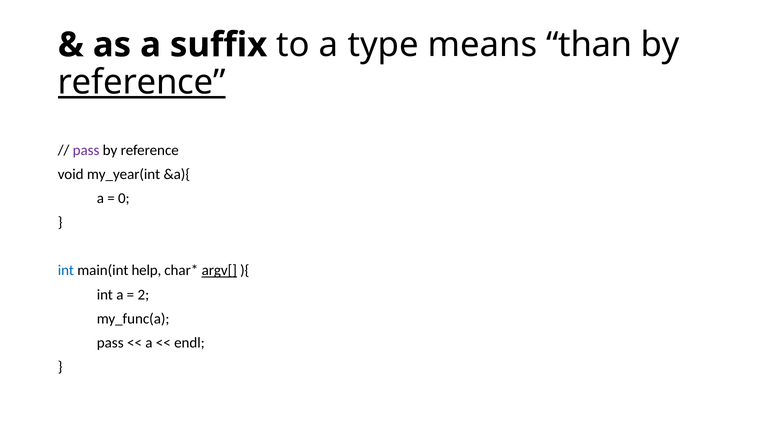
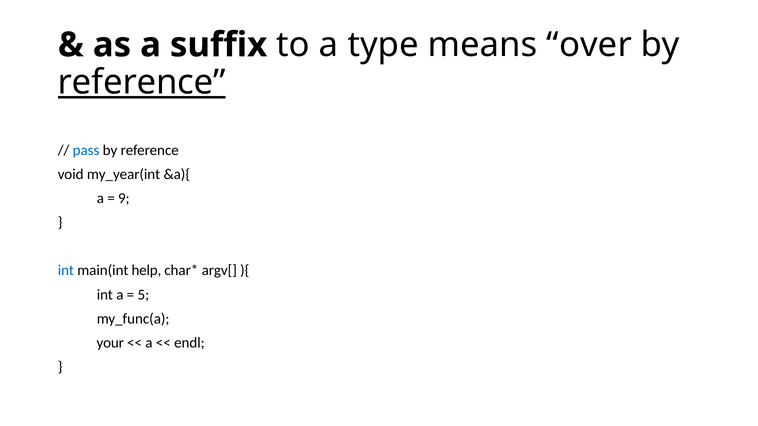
than: than -> over (589, 45)
pass colour: purple -> blue (86, 150)
0: 0 -> 9 (124, 198)
argv[ underline: present -> none (219, 271)
2: 2 -> 5 (143, 295)
pass: pass -> your (110, 343)
